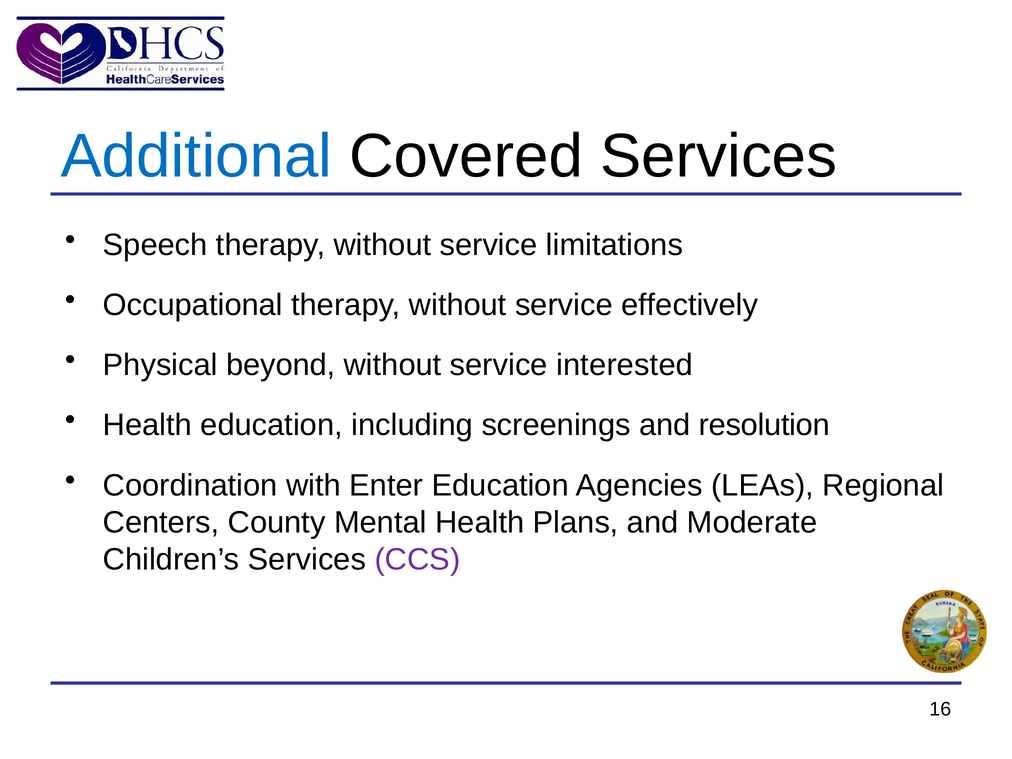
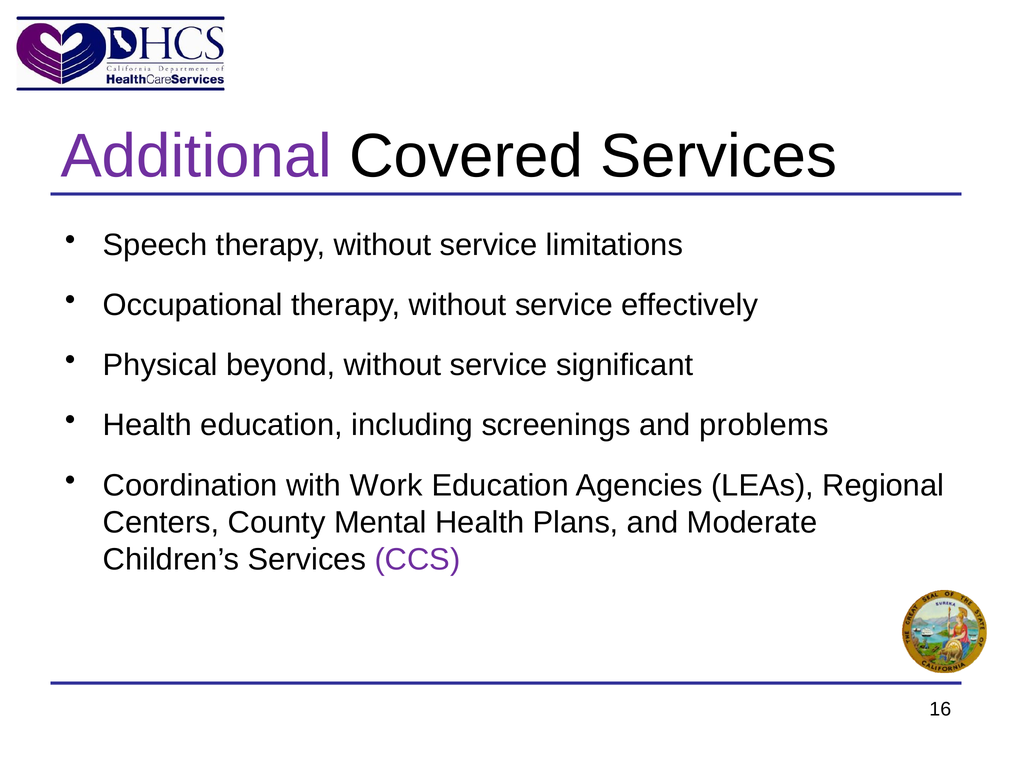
Additional colour: blue -> purple (196, 156)
interested: interested -> significant (625, 365)
resolution: resolution -> problems (764, 425)
Enter: Enter -> Work (386, 485)
